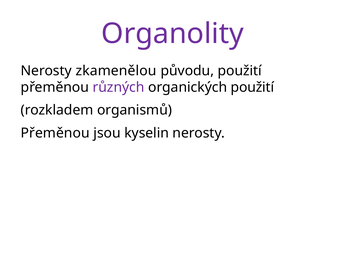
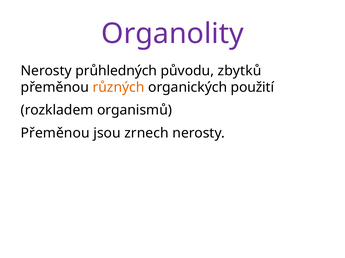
zkamenělou: zkamenělou -> průhledných (116, 71)
původu použití: použití -> zbytků (240, 71)
různých colour: purple -> orange (119, 88)
kyselin: kyselin -> zrnech (147, 133)
